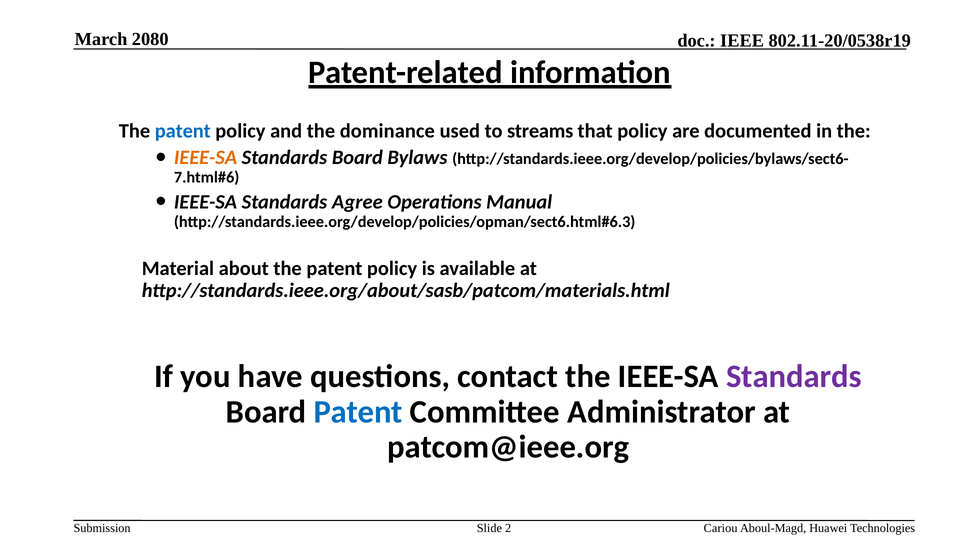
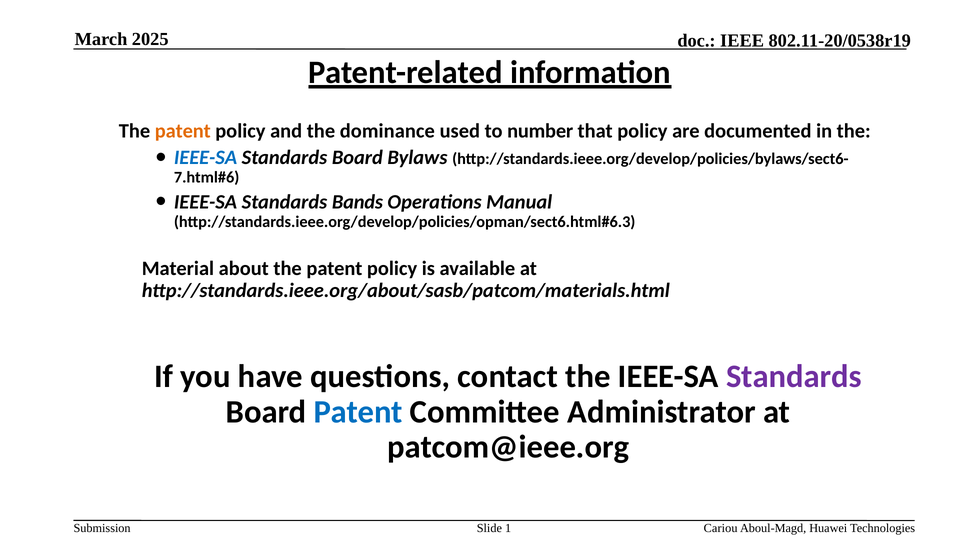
2080: 2080 -> 2025 (150, 39)
patent colour: blue -> orange (183, 131)
streams: streams -> number (540, 131)
IEEE-SA colour: orange -> blue (206, 158)
Agree: Agree -> Bands (357, 202)
2: 2 -> 1 (508, 529)
